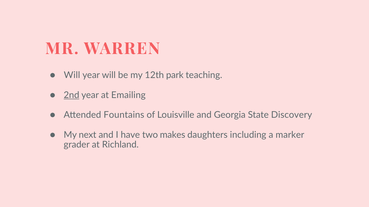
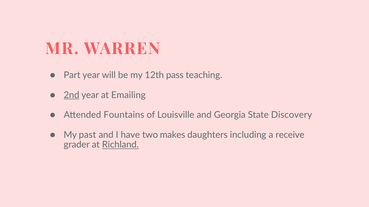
Will: Will -> Part (72, 75)
park: park -> pass (175, 75)
next: next -> past (87, 135)
marker: marker -> receive (290, 135)
Richland underline: none -> present (120, 145)
